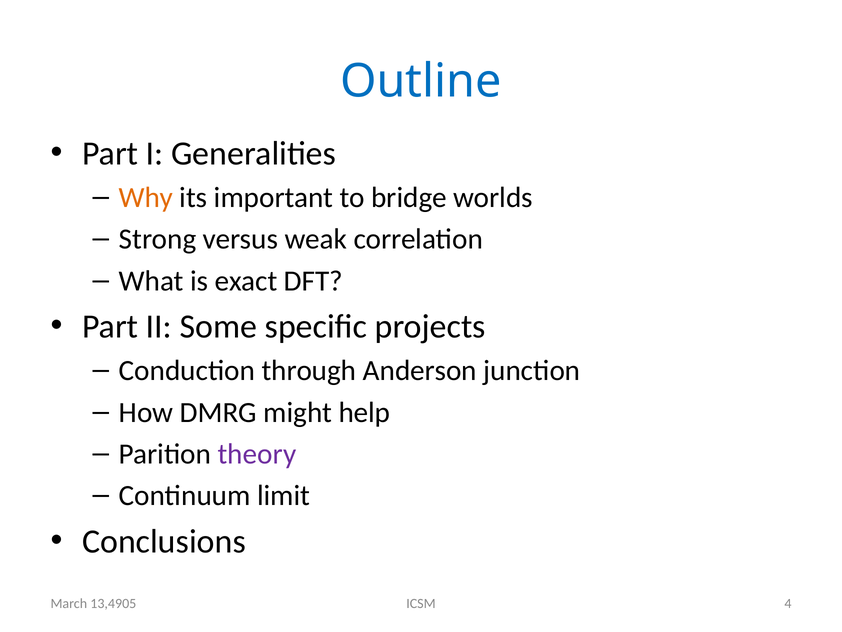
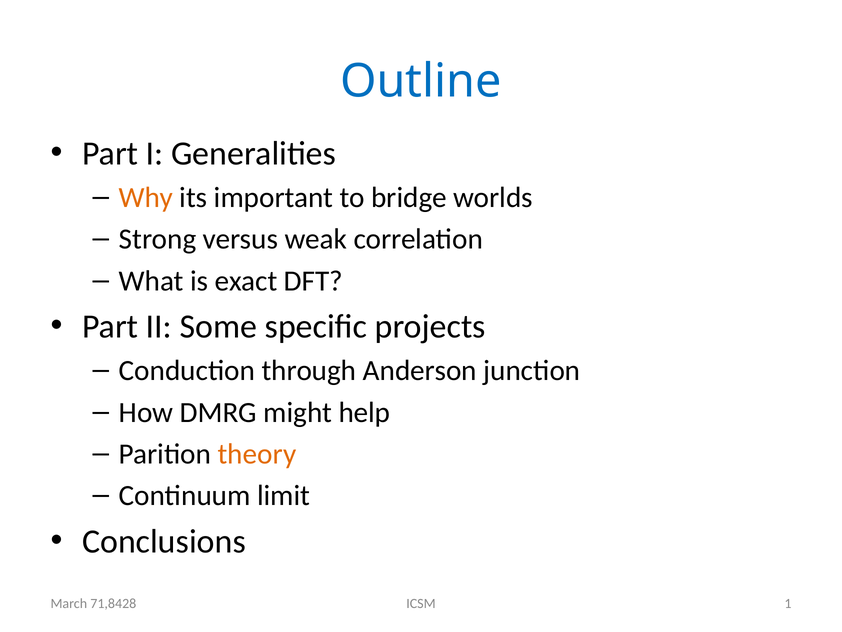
theory colour: purple -> orange (257, 454)
4: 4 -> 1 (788, 603)
13,4905: 13,4905 -> 71,8428 (113, 603)
